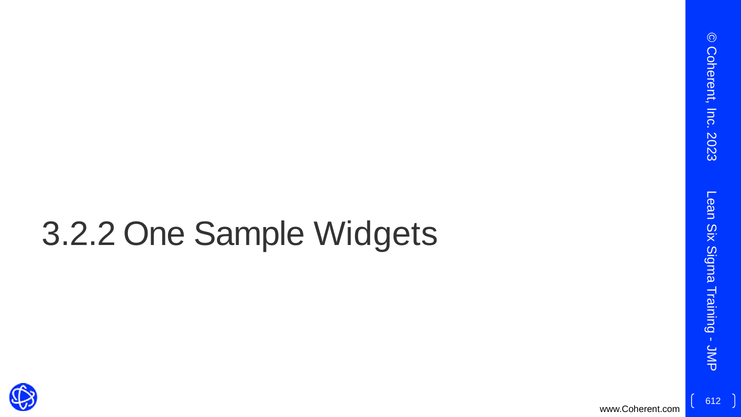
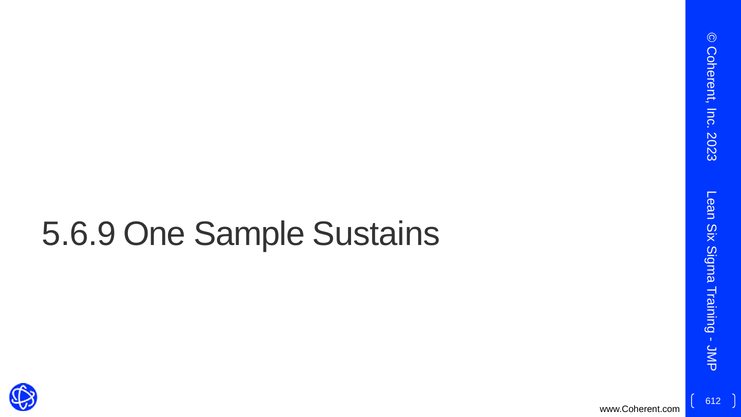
3.2.2: 3.2.2 -> 5.6.9 (79, 234)
Widgets: Widgets -> Sustains (376, 234)
